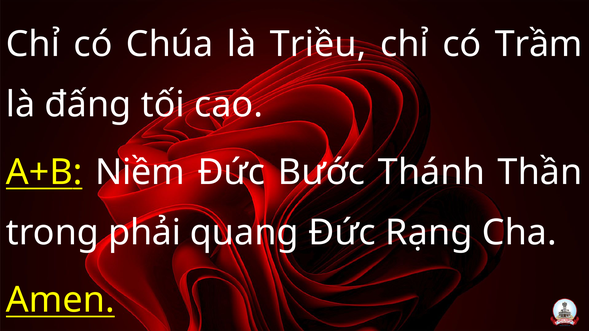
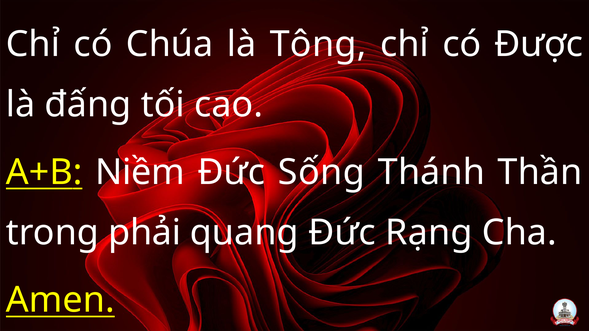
Triều: Triều -> Tông (318, 44)
Trầm: Trầm -> Được (539, 44)
Bước: Bước -> Sống (321, 172)
